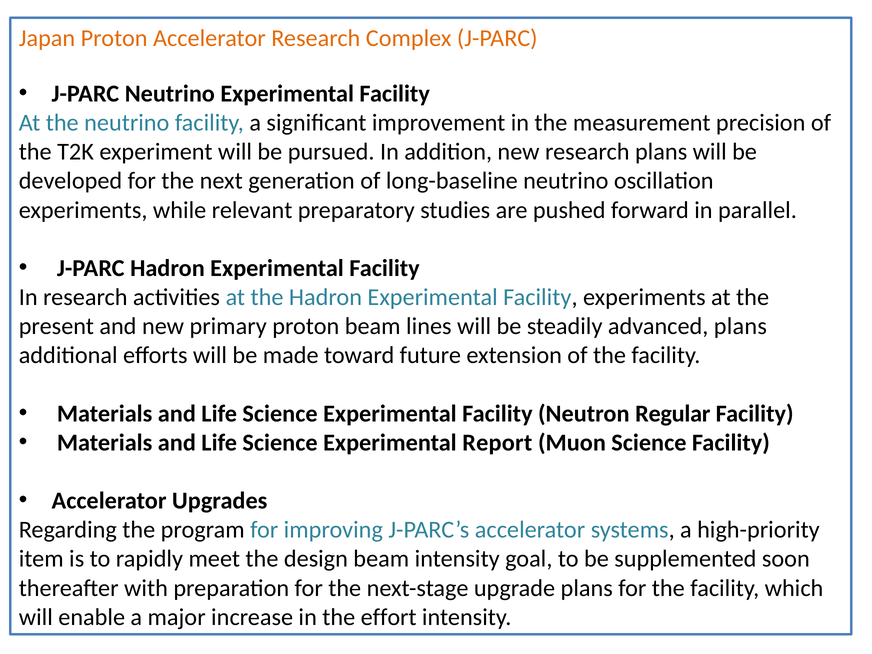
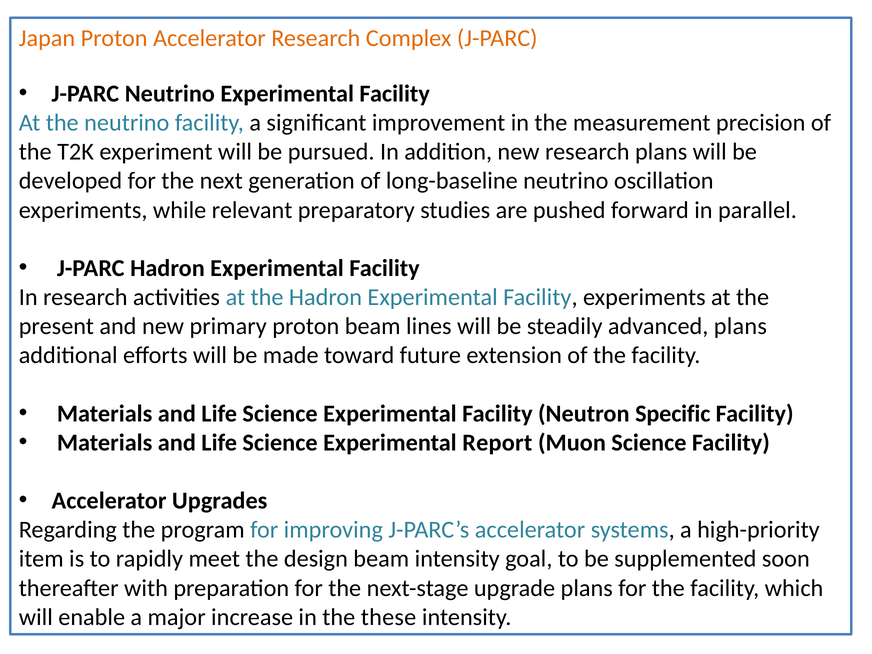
Regular: Regular -> Specific (673, 414)
effort: effort -> these (389, 617)
